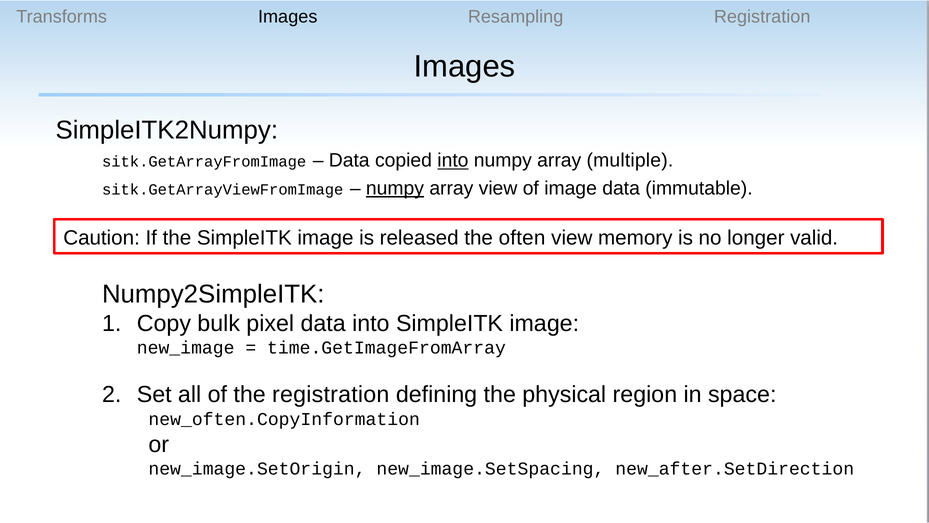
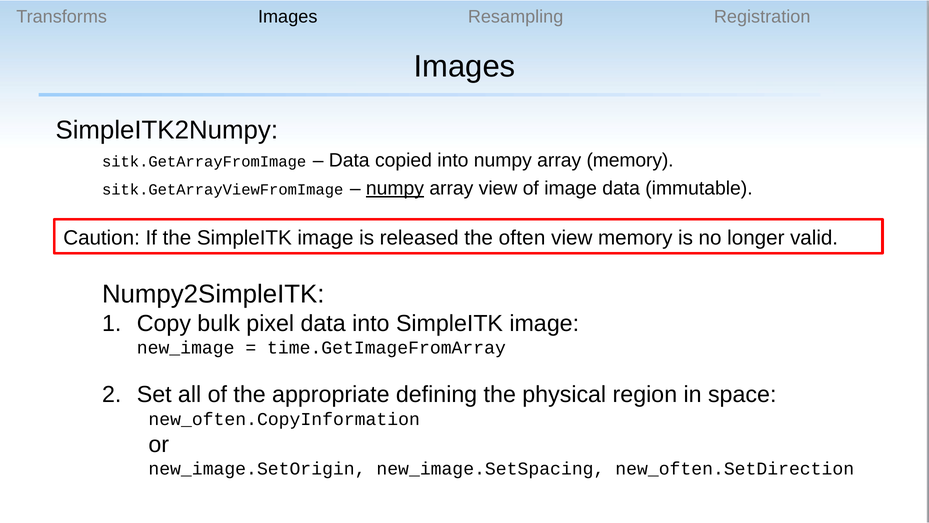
into underline: present -> none (453, 160)
array multiple: multiple -> memory (630, 160)
the registration: registration -> appropriate (331, 395)
new_after.SetDirection: new_after.SetDirection -> new_often.SetDirection (735, 468)
